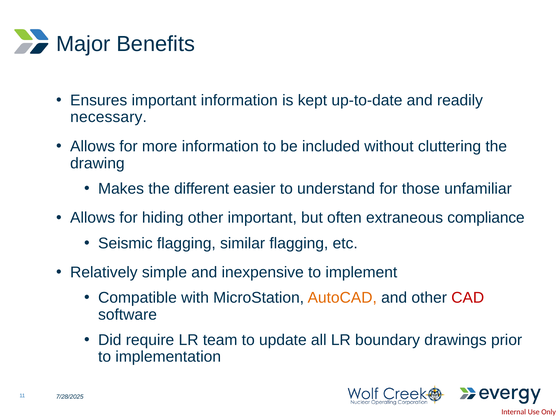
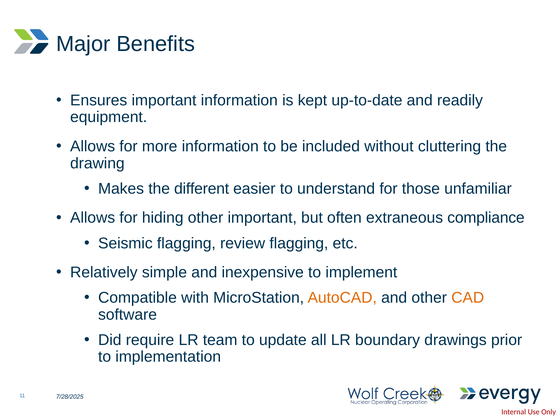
necessary: necessary -> equipment (109, 117)
similar: similar -> review (243, 243)
CAD colour: red -> orange (468, 298)
